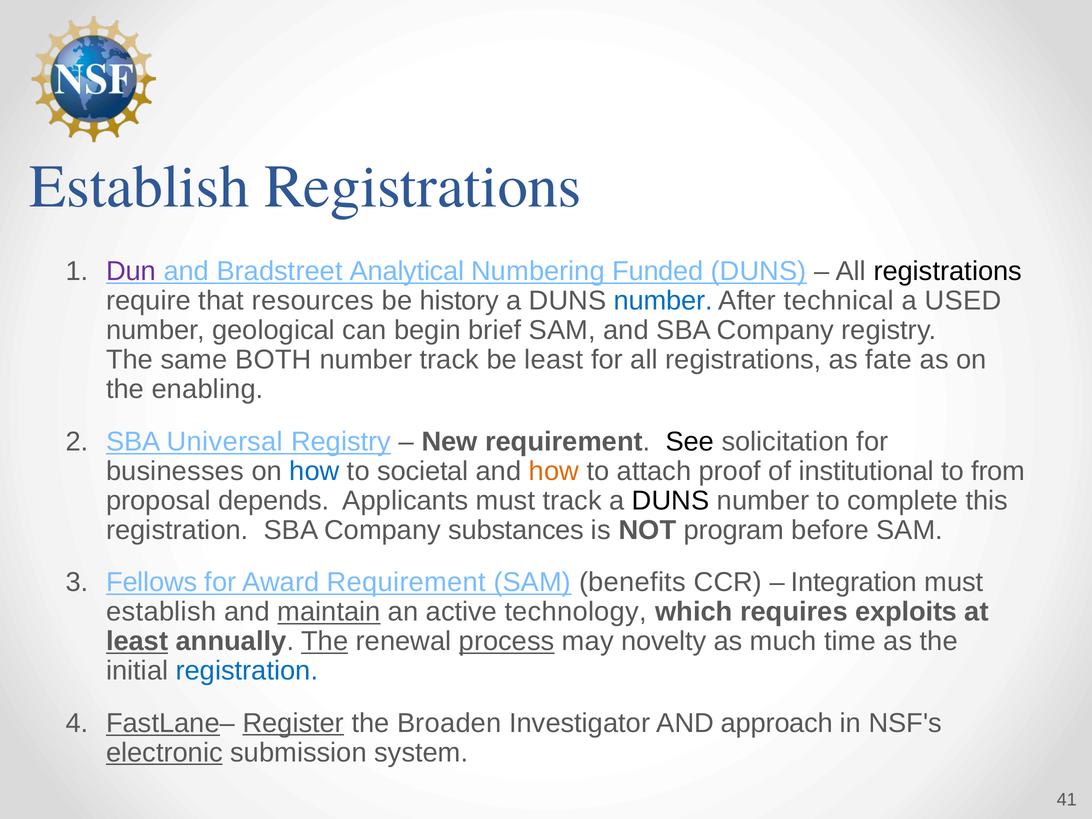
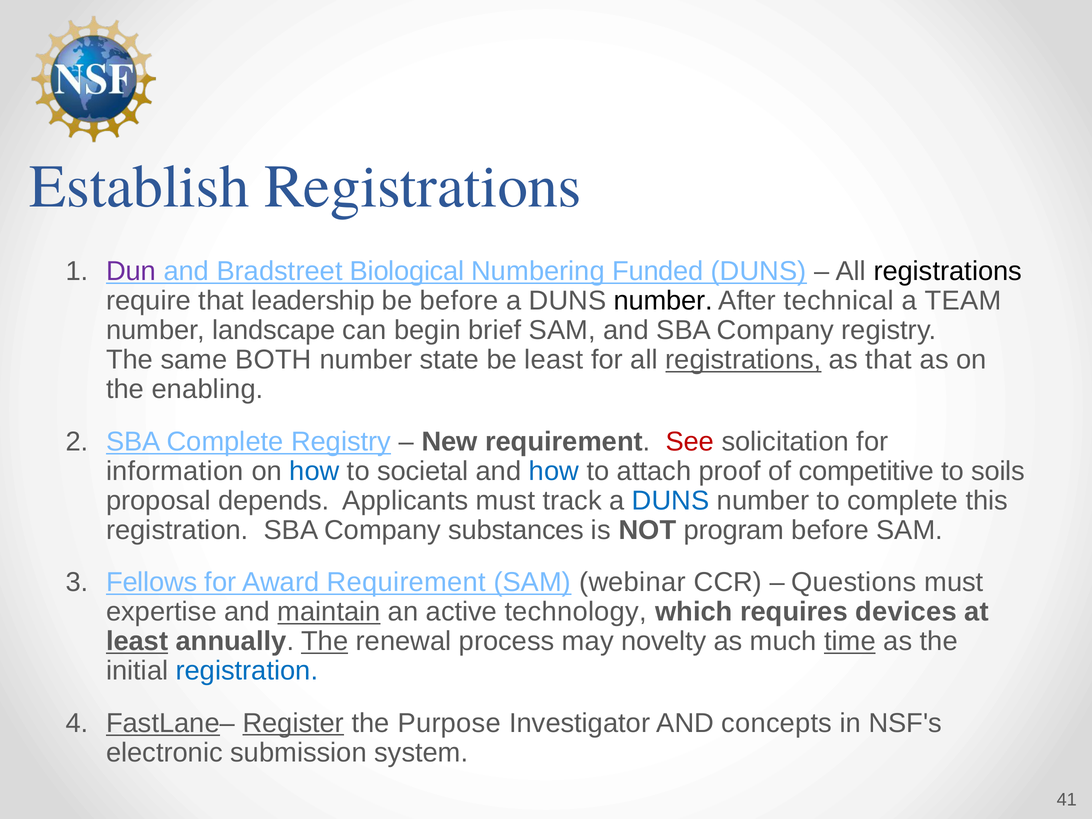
Analytical: Analytical -> Biological (407, 271)
resources: resources -> leadership (313, 301)
be history: history -> before (459, 301)
number colour: blue -> black (663, 301)
USED: USED -> TEAM (963, 301)
geological: geological -> landscape (274, 330)
number track: track -> state (449, 360)
registrations underline: none -> present (743, 360)
as fate: fate -> that (889, 360)
SBA Universal: Universal -> Complete (225, 442)
See colour: black -> red (690, 442)
businesses: businesses -> information (175, 471)
how colour: orange -> blue (554, 471)
institutional: institutional -> competitive (866, 471)
from: from -> soils (998, 471)
DUNS colour: black -> blue (671, 501)
benefits: benefits -> webinar (632, 582)
Integration: Integration -> Questions (854, 582)
establish: establish -> expertise (161, 612)
exploits: exploits -> devices (906, 612)
process underline: present -> none (507, 641)
time underline: none -> present (850, 641)
Broaden: Broaden -> Purpose (449, 723)
approach: approach -> concepts (777, 723)
electronic underline: present -> none (164, 753)
